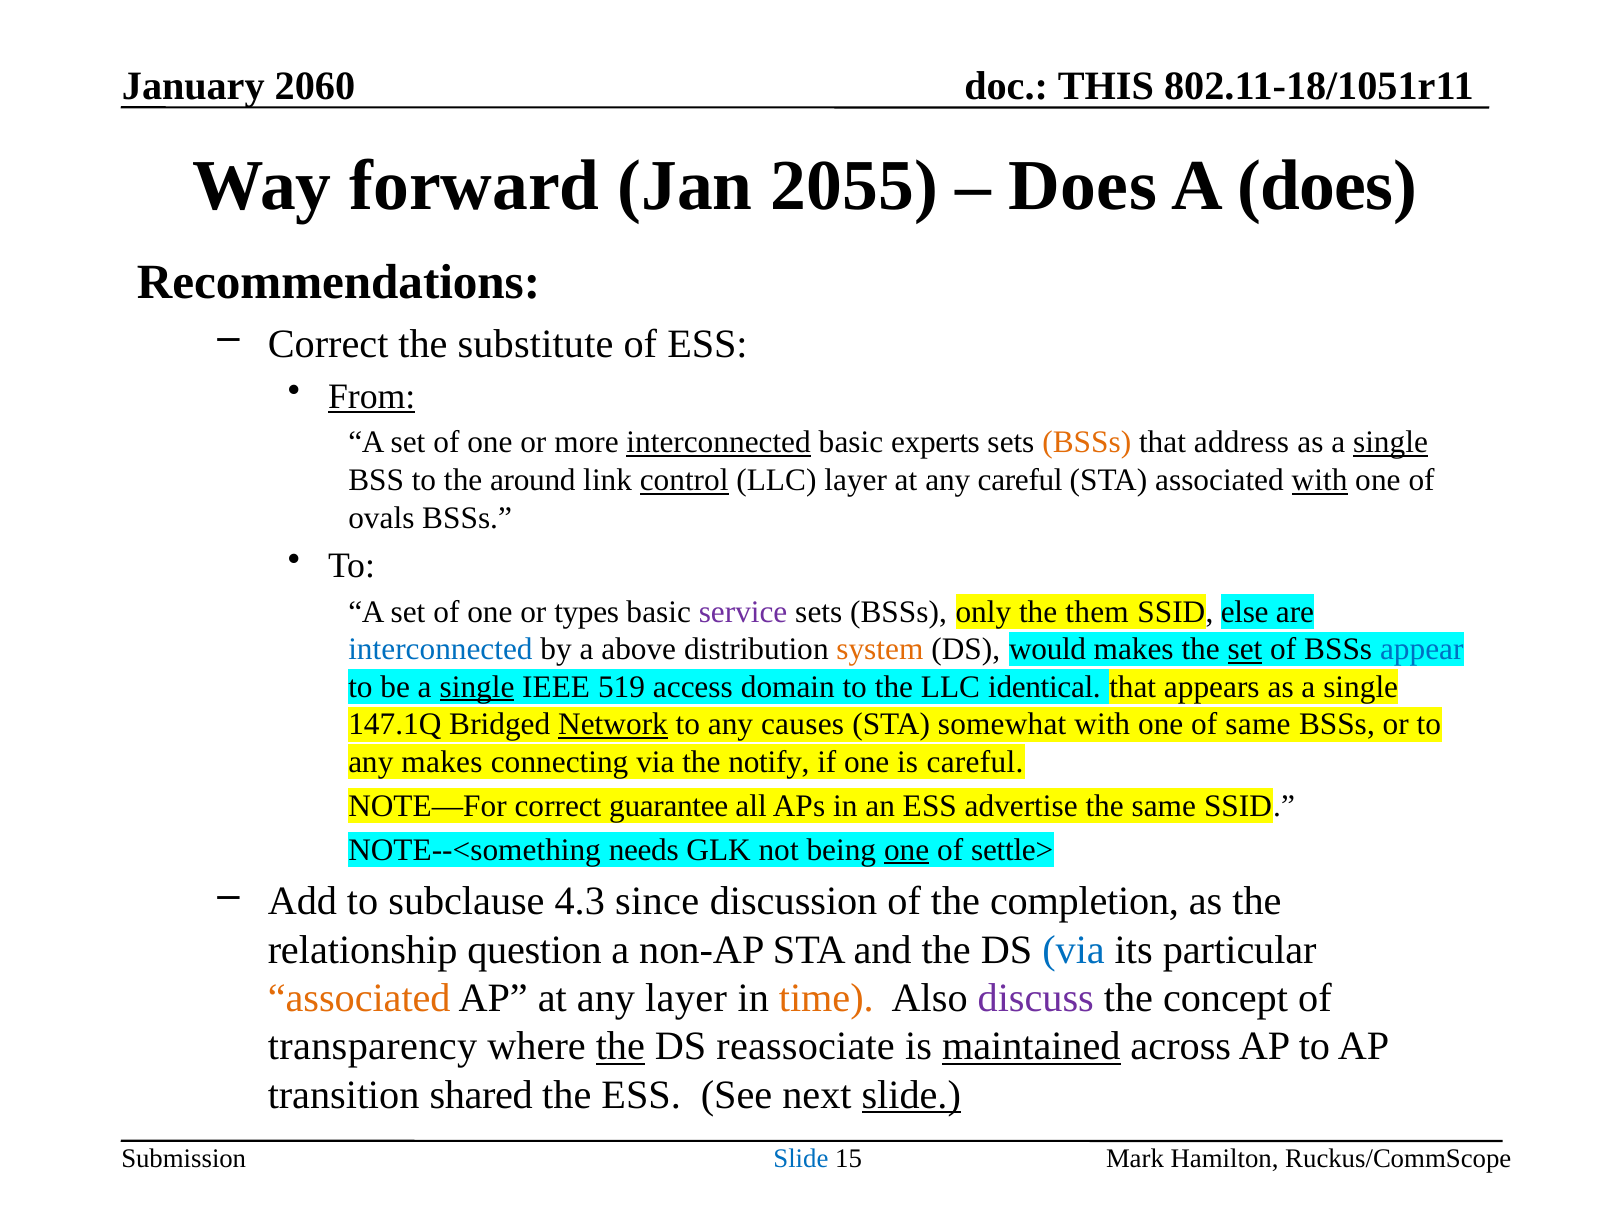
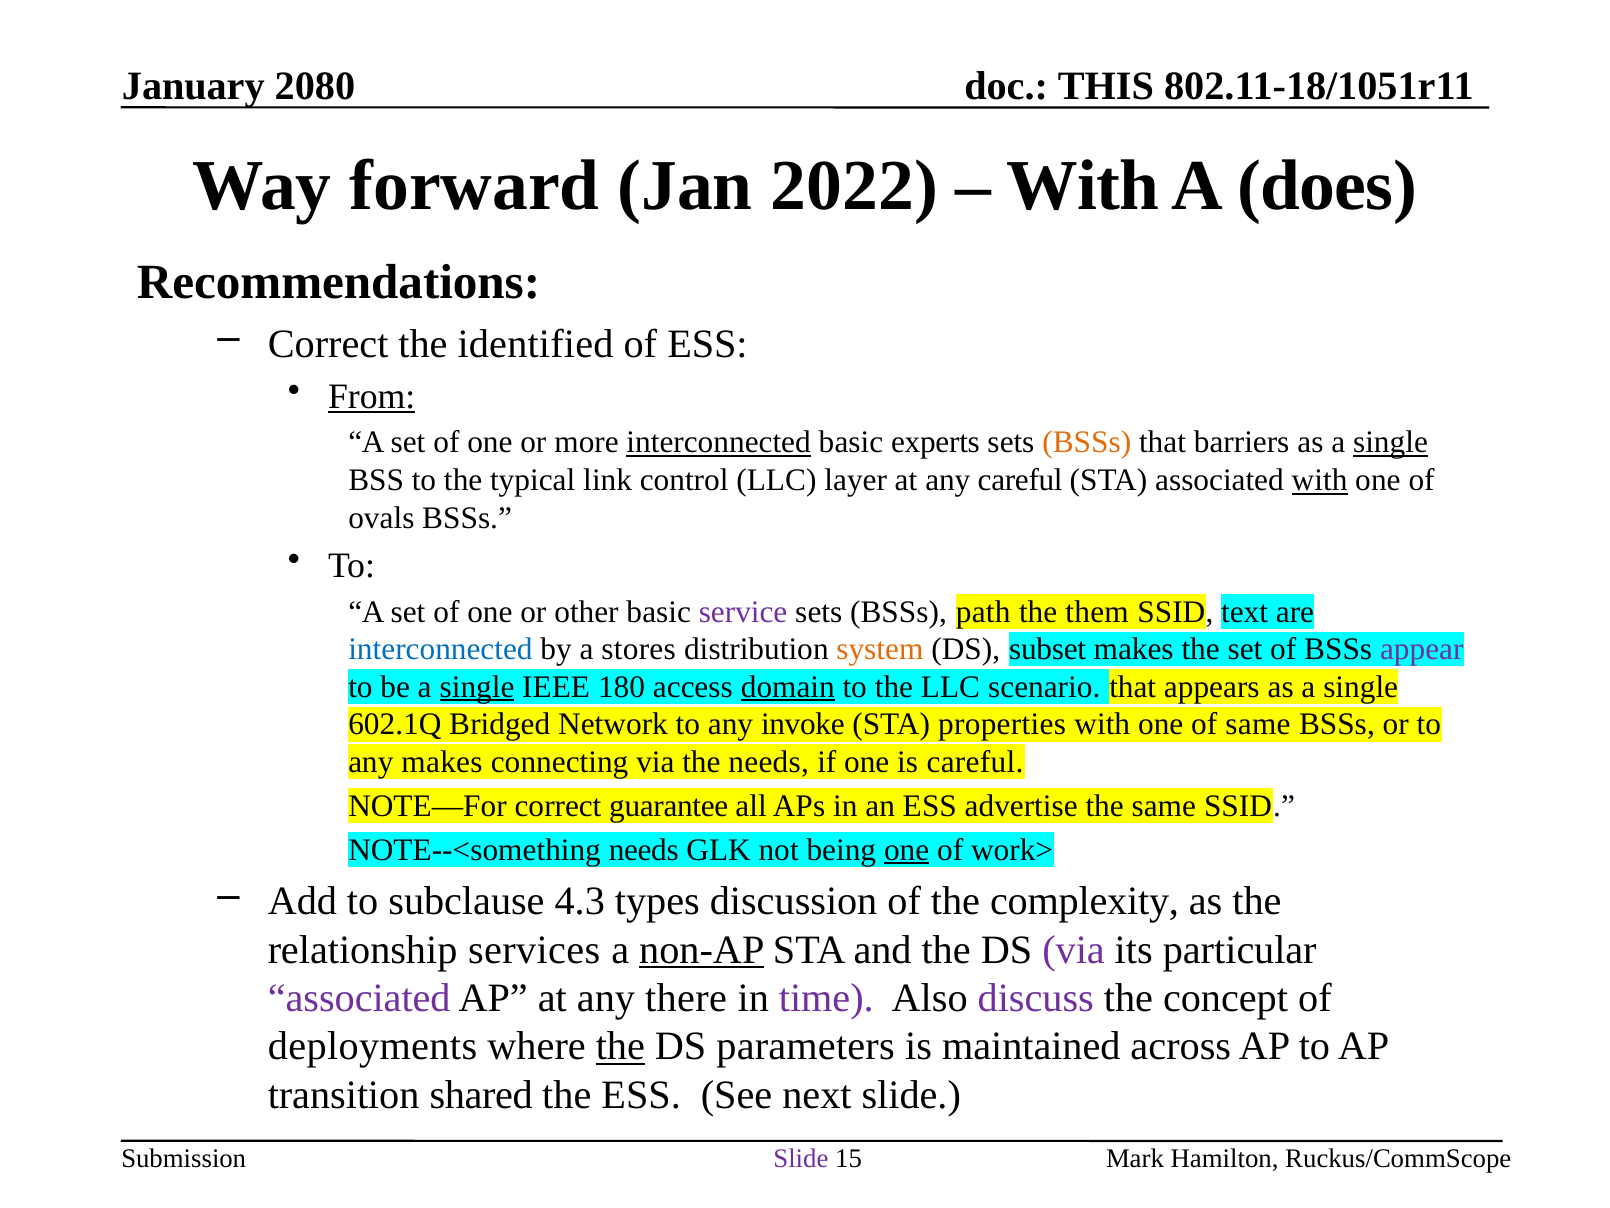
2060: 2060 -> 2080 (315, 86)
2055: 2055 -> 2022 (854, 186)
Does: Does -> With (1083, 186)
substitute: substitute -> identified (536, 344)
address: address -> barriers (1242, 442)
around: around -> typical (533, 480)
control underline: present -> none (684, 480)
types: types -> other (587, 611)
only: only -> path (983, 611)
else: else -> text (1245, 611)
above: above -> stores (639, 649)
would: would -> subset (1048, 649)
set underline: present -> none (1245, 649)
appear colour: blue -> purple (1422, 649)
519: 519 -> 180 (622, 687)
domain underline: none -> present (788, 687)
identical: identical -> scenario (1044, 687)
147.1Q: 147.1Q -> 602.1Q (395, 724)
Network underline: present -> none (613, 724)
causes: causes -> invoke (803, 724)
somewhat: somewhat -> properties (1002, 724)
the notify: notify -> needs (769, 762)
settle>: settle> -> work> (1012, 849)
since: since -> types (657, 901)
completion: completion -> complexity (1085, 901)
question: question -> services (534, 949)
non-AP underline: none -> present (702, 949)
via colour: blue -> purple (1074, 949)
associated colour: orange -> purple (359, 998)
any layer: layer -> there (686, 998)
time colour: orange -> purple (826, 998)
transparency: transparency -> deployments (372, 1046)
reassociate: reassociate -> parameters (806, 1046)
maintained underline: present -> none (1031, 1046)
slide underline: present -> none (911, 1094)
Slide colour: blue -> purple (801, 1159)
